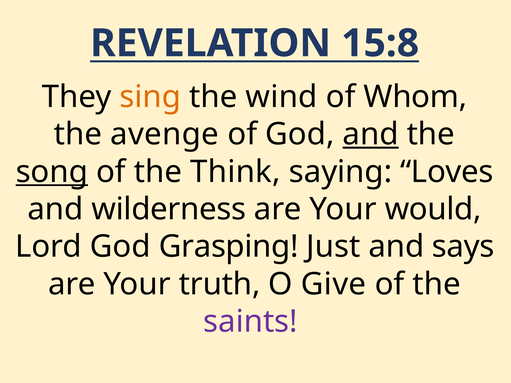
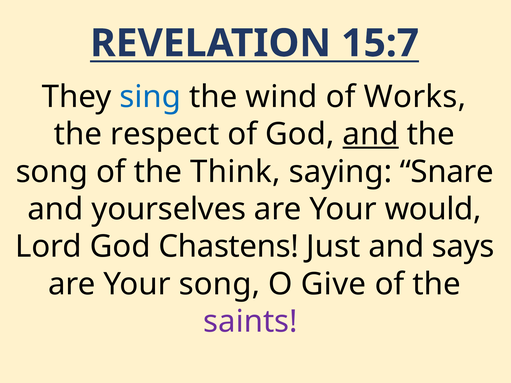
15:8: 15:8 -> 15:7 (380, 43)
sing colour: orange -> blue (150, 97)
Whom: Whom -> Works (415, 97)
avenge: avenge -> respect (165, 134)
song underline: present -> none (52, 172)
Loves: Loves -> Snare (447, 172)
wilderness: wilderness -> yourselves (169, 209)
Grasping: Grasping -> Chastens (229, 247)
Your truth: truth -> song (219, 284)
